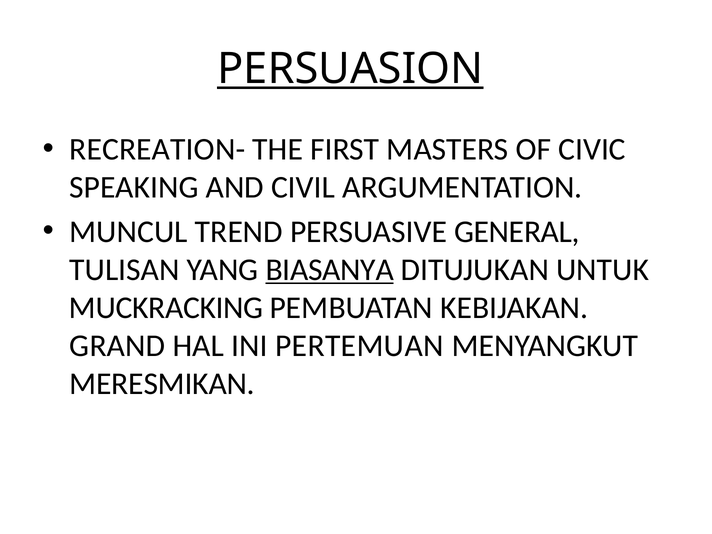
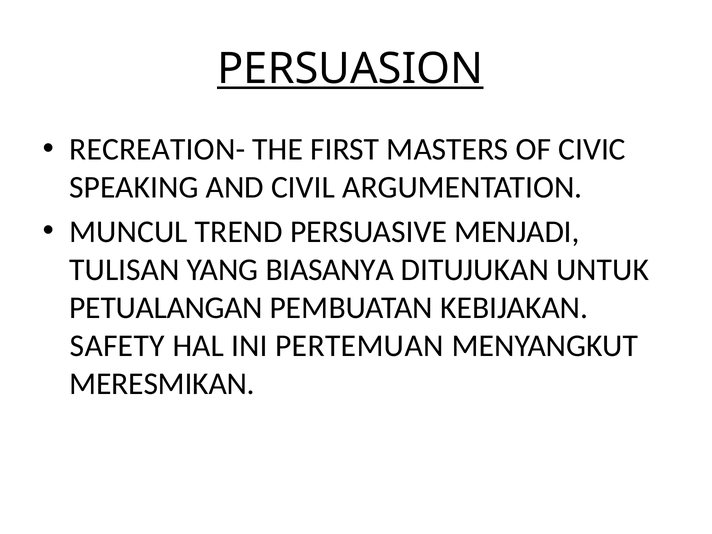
GENERAL: GENERAL -> MENJADI (517, 232)
BIASANYA underline: present -> none (330, 270)
MUCKRACKING: MUCKRACKING -> PETUALANGAN (166, 308)
GRAND: GRAND -> SAFETY (117, 346)
